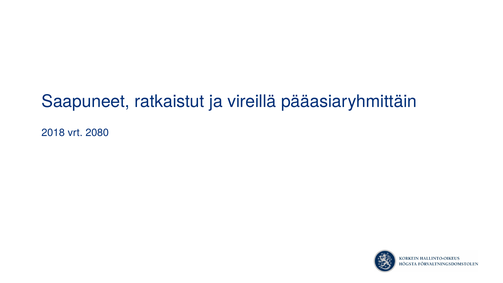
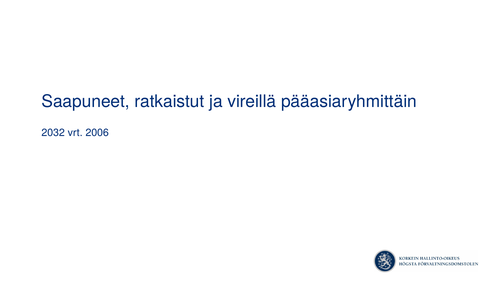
2018: 2018 -> 2032 (53, 133)
2080: 2080 -> 2006 (97, 133)
